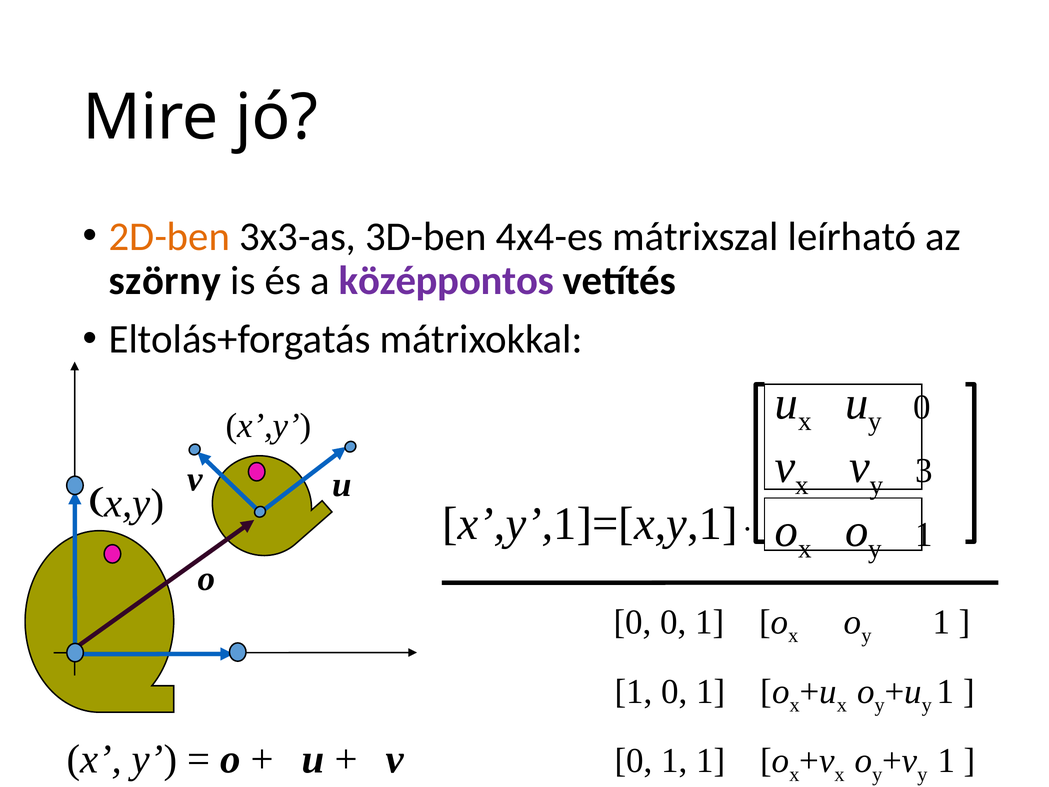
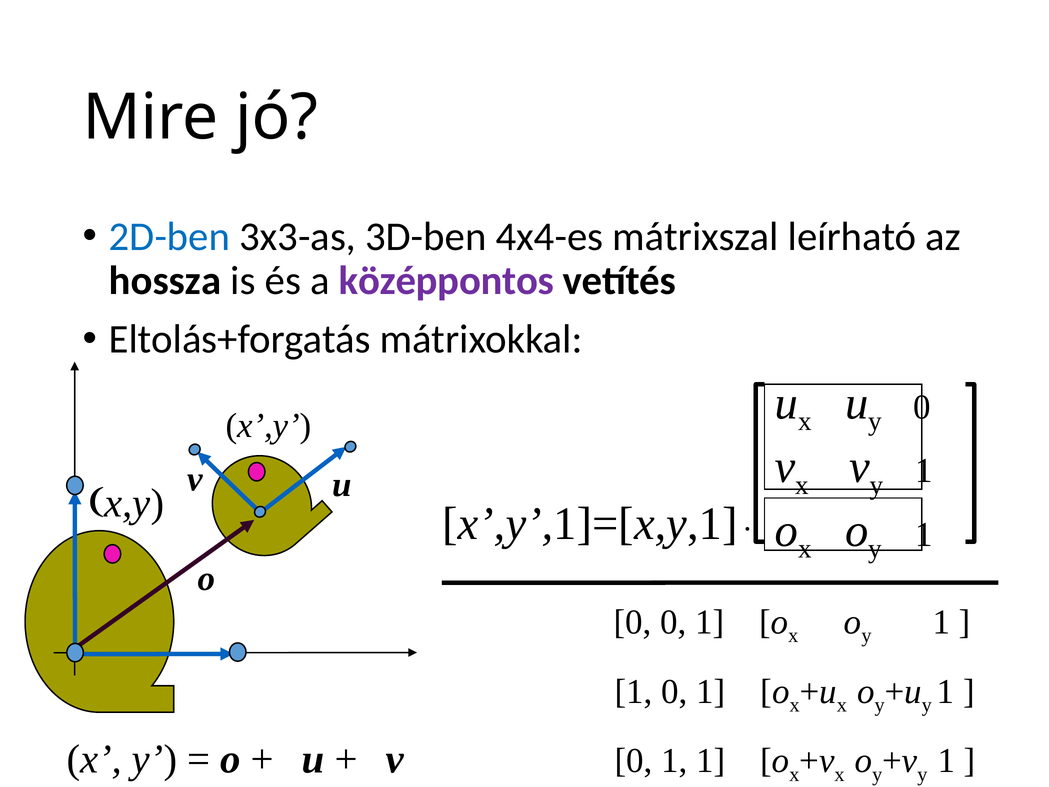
2D-ben colour: orange -> blue (169, 236)
szörny: szörny -> hossza (165, 281)
v y 3: 3 -> 1 (924, 471)
